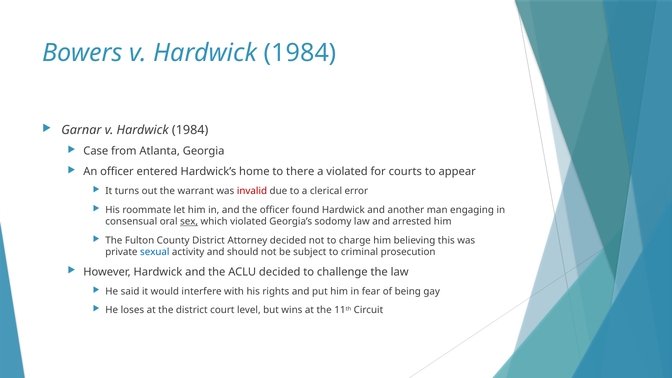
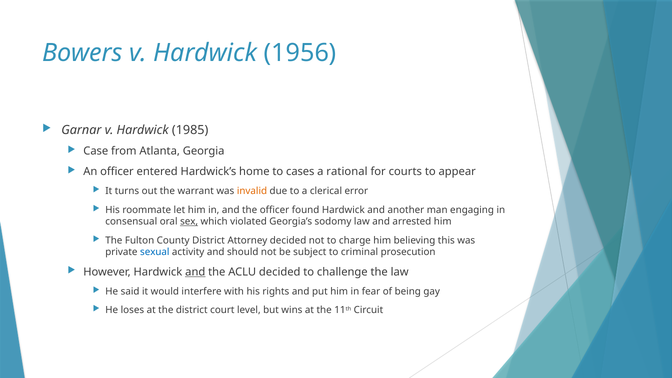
Bowers v Hardwick 1984: 1984 -> 1956 (300, 53)
1984: 1984 -> 1985 (190, 130)
there: there -> cases (300, 172)
a violated: violated -> rational (347, 172)
invalid colour: red -> orange (252, 191)
and underline: none -> present (195, 272)
